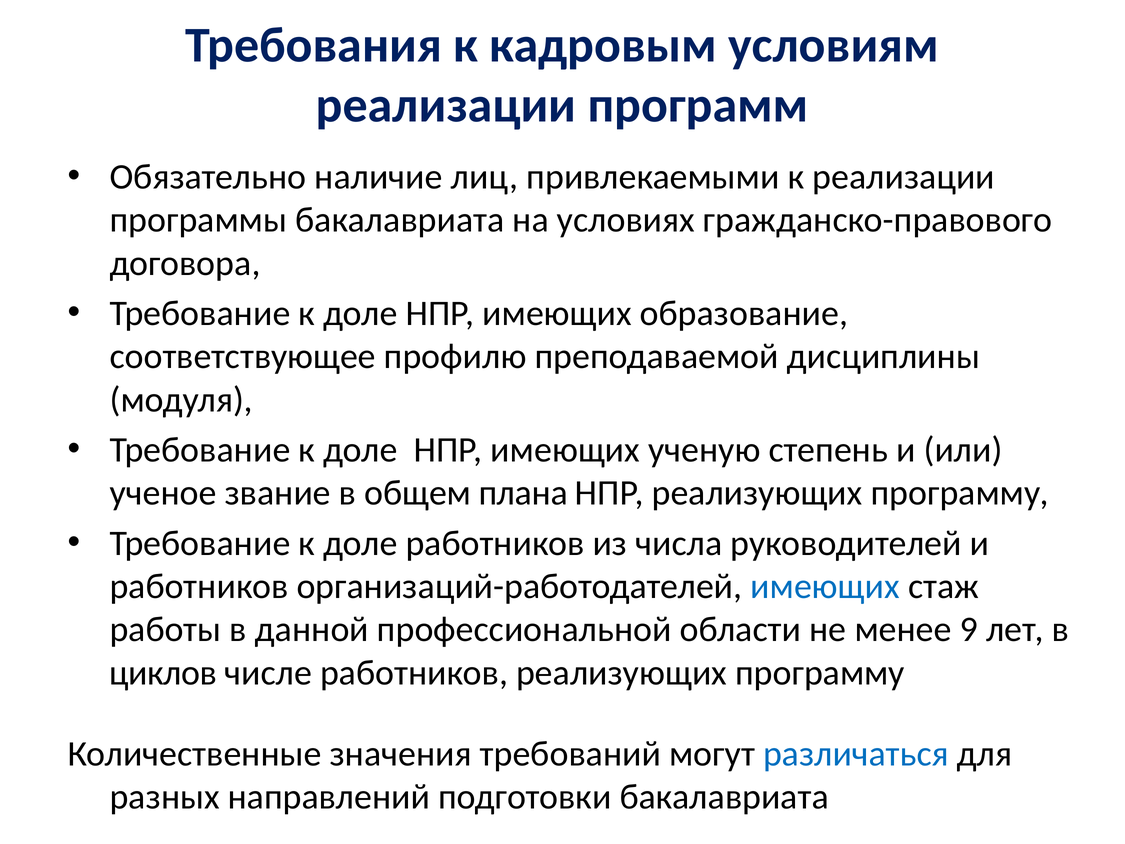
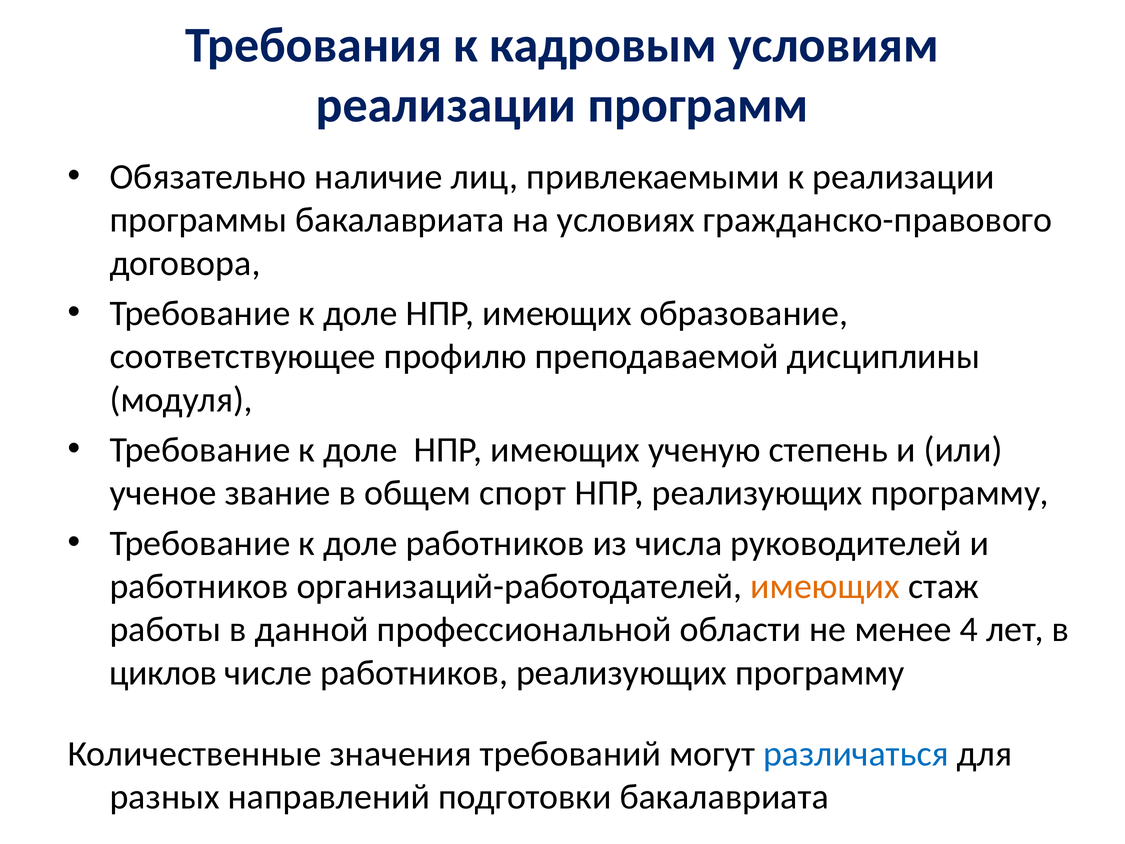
плана: плана -> спорт (523, 493)
имеющих colour: blue -> orange (825, 586)
9: 9 -> 4 (969, 629)
